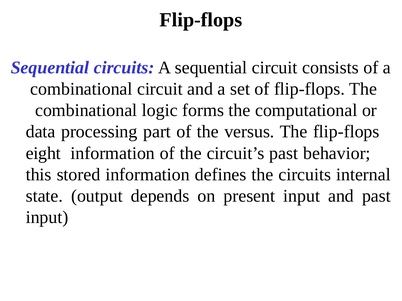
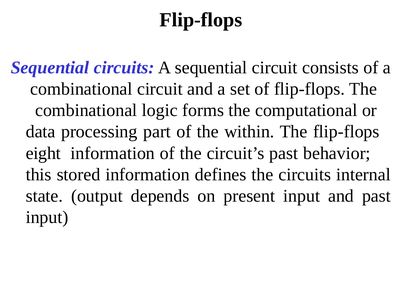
versus: versus -> within (249, 132)
